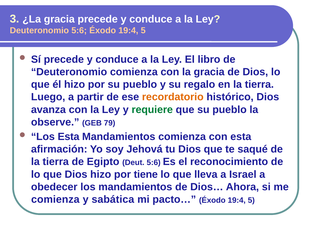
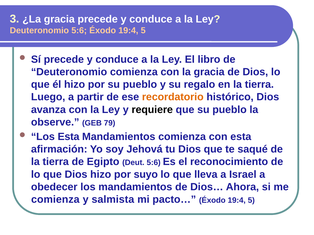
requiere colour: green -> black (152, 110)
tiene: tiene -> suyo (146, 175)
sabática: sabática -> salmista (113, 200)
